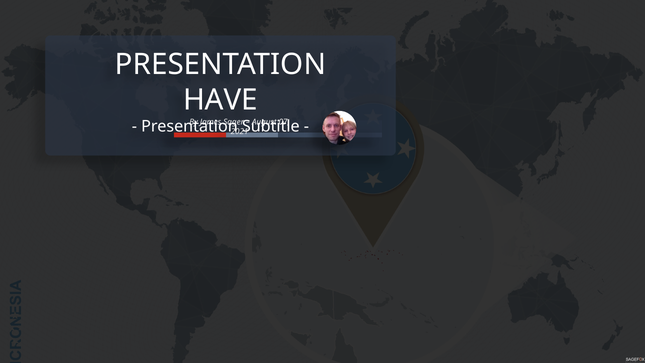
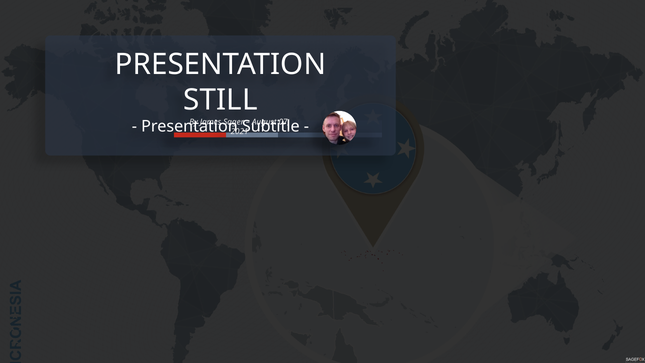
HAVE: HAVE -> STILL (220, 100)
